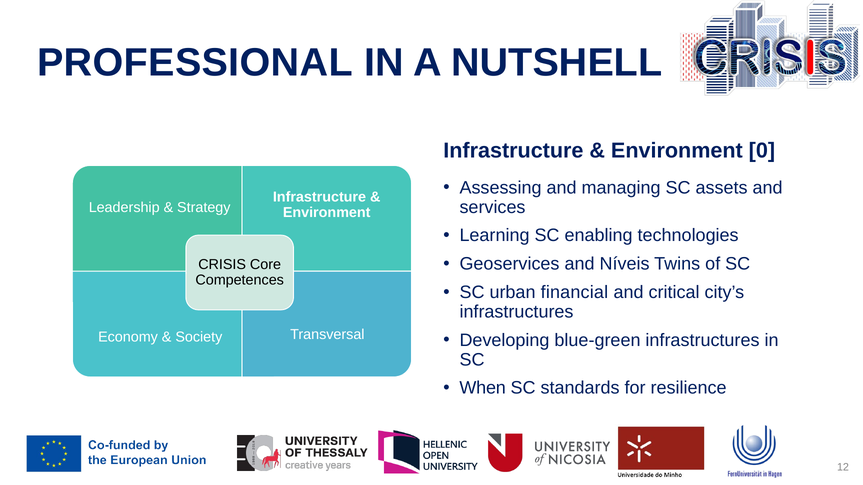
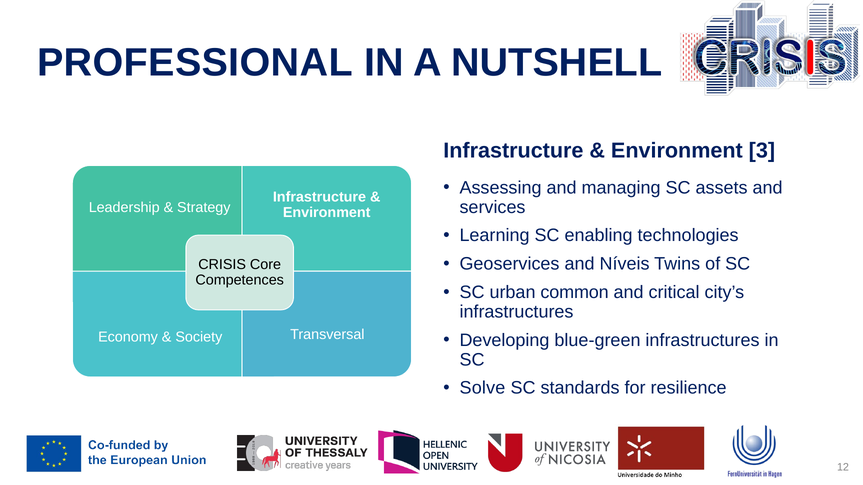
0: 0 -> 3 (762, 151)
financial: financial -> common (575, 293)
When: When -> Solve (482, 388)
